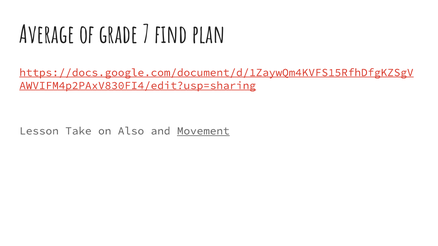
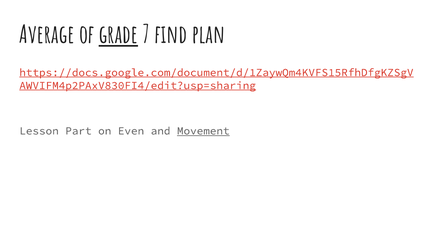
grade underline: none -> present (118, 35)
Take: Take -> Part (78, 131)
Also: Also -> Even (131, 131)
